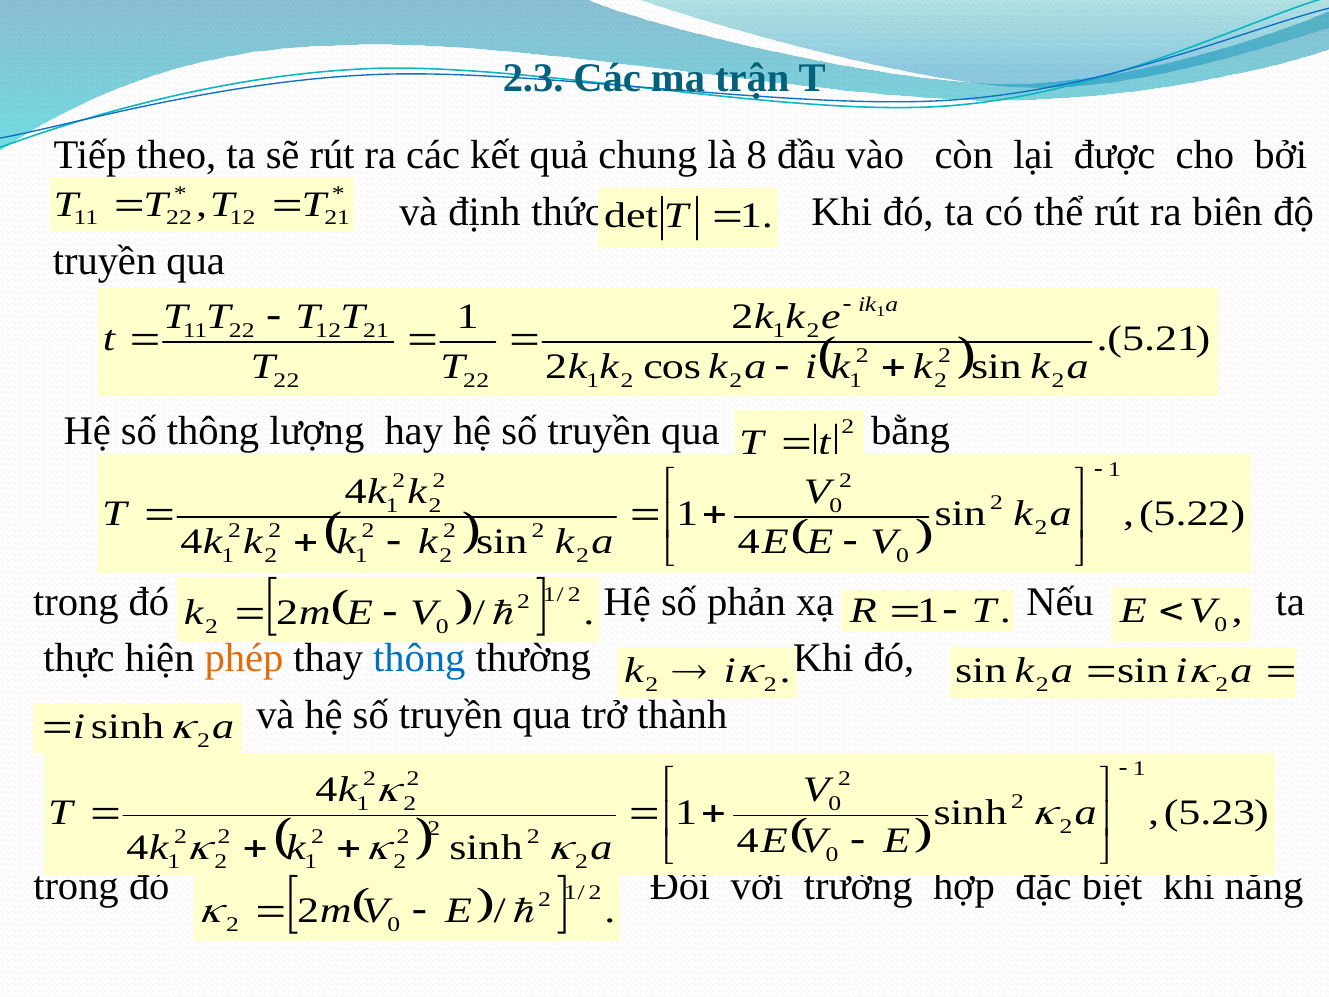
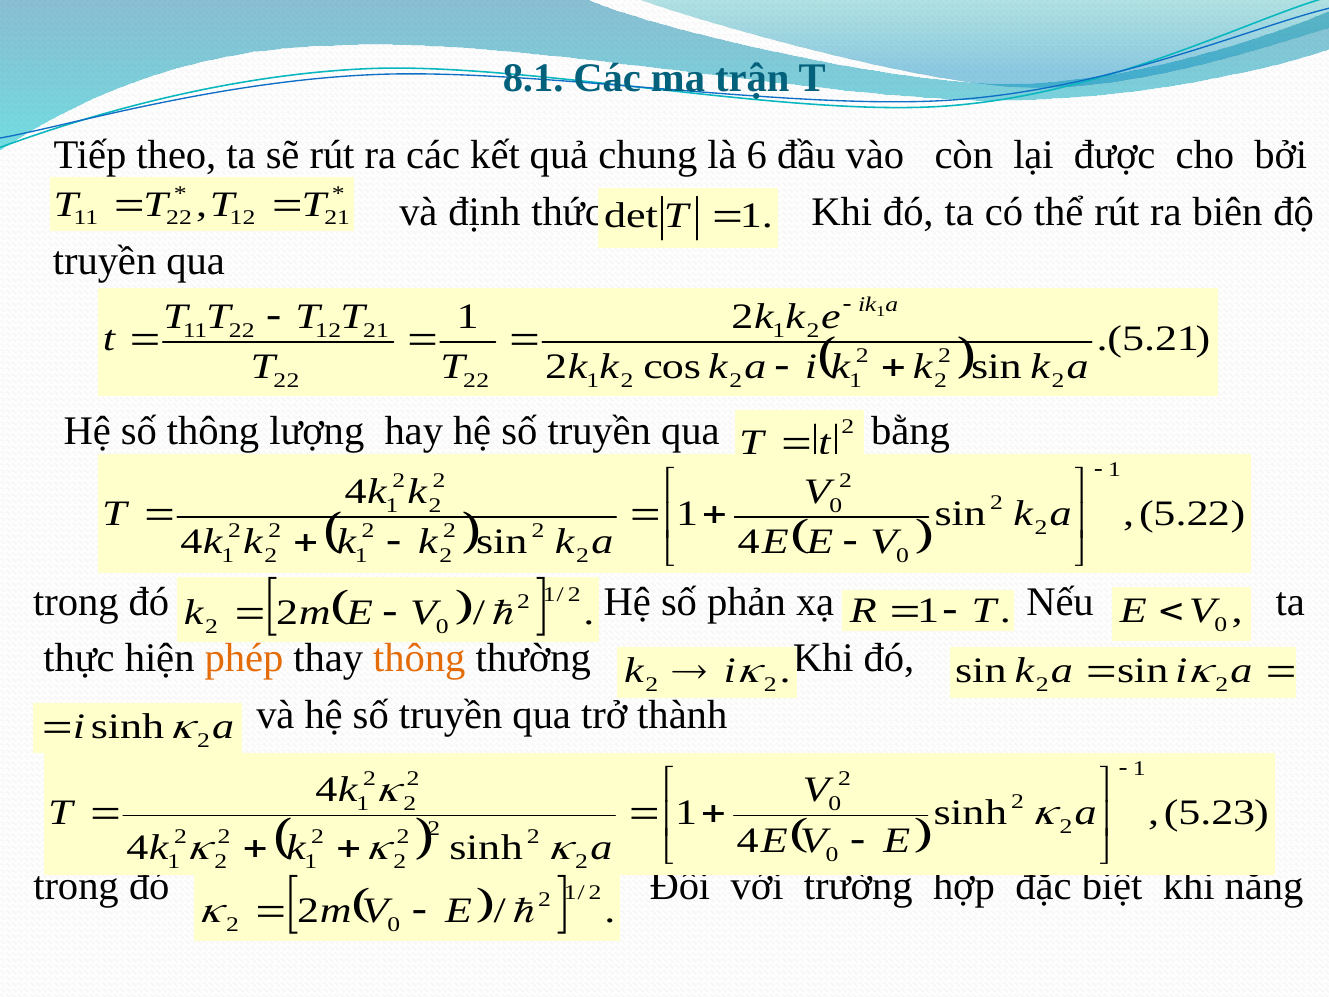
2.3: 2.3 -> 8.1 (533, 78)
8: 8 -> 6 (757, 155)
thông colour: blue -> orange (419, 658)
